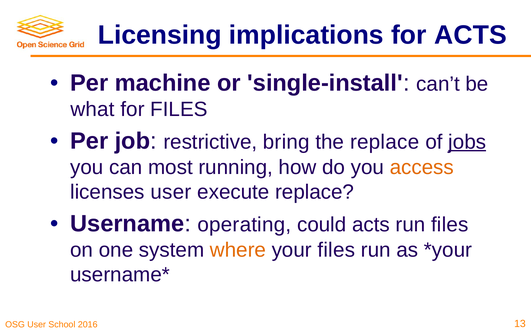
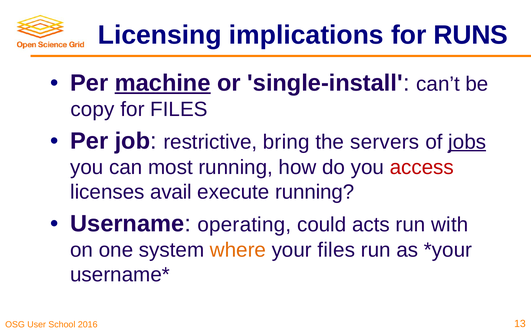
for ACTS: ACTS -> RUNS (471, 35)
machine underline: none -> present (163, 83)
what: what -> copy (92, 109)
the replace: replace -> servers (385, 142)
access colour: orange -> red (422, 167)
licenses user: user -> avail (171, 192)
execute replace: replace -> running (315, 192)
run files: files -> with (450, 224)
